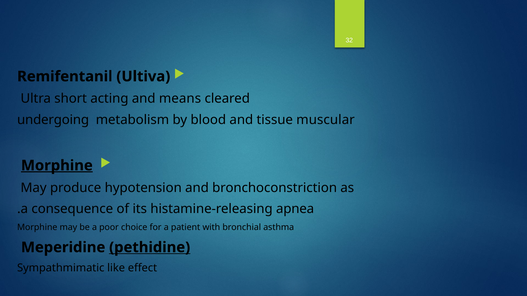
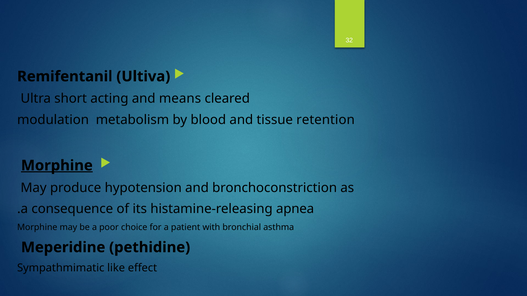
undergoing: undergoing -> modulation (53, 120)
muscular: muscular -> retention (326, 120)
pethidine underline: present -> none (150, 248)
